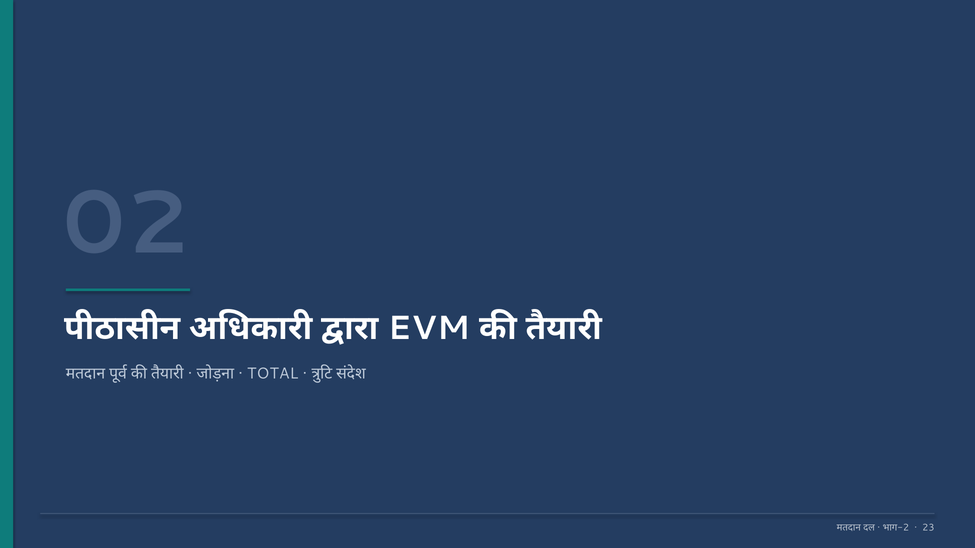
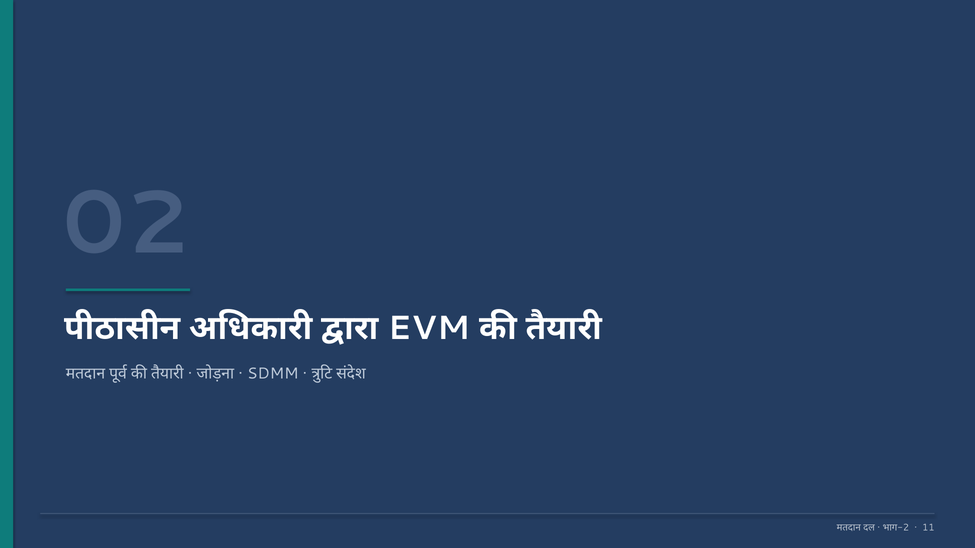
TOTAL: TOTAL -> SDMM (273, 374)
23: 23 -> 11 (928, 528)
